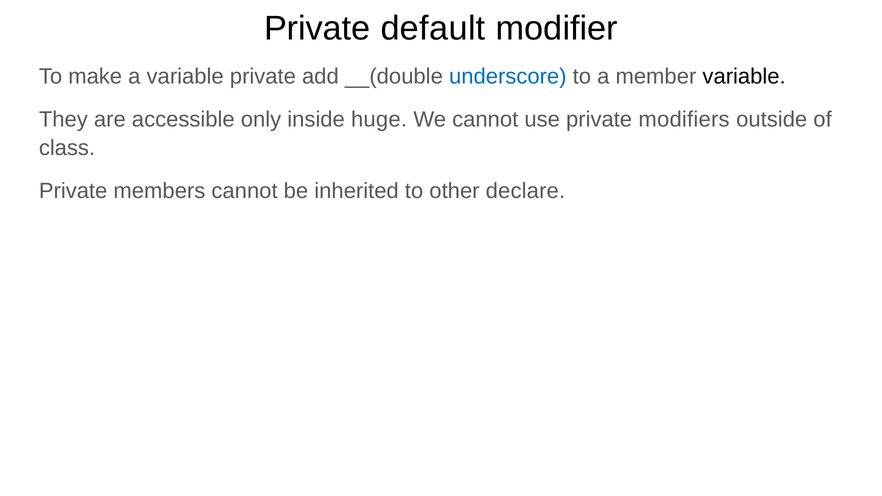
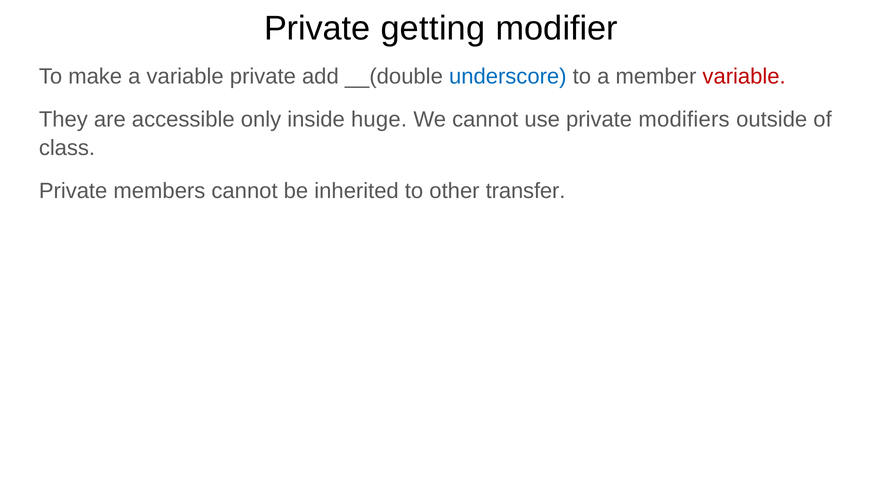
default: default -> getting (433, 29)
variable colour: black -> red (744, 76)
declare: declare -> transfer (526, 191)
